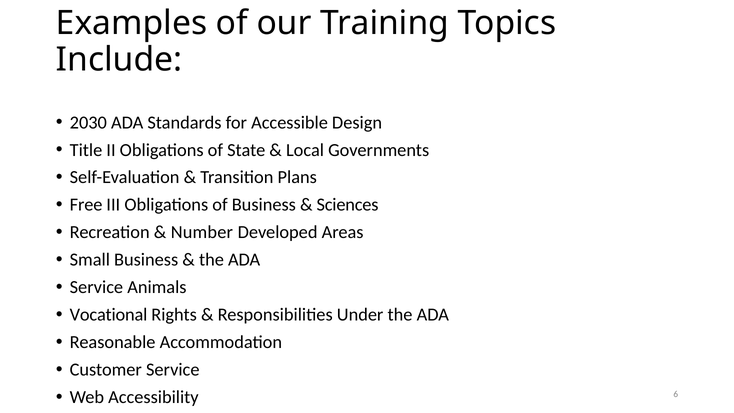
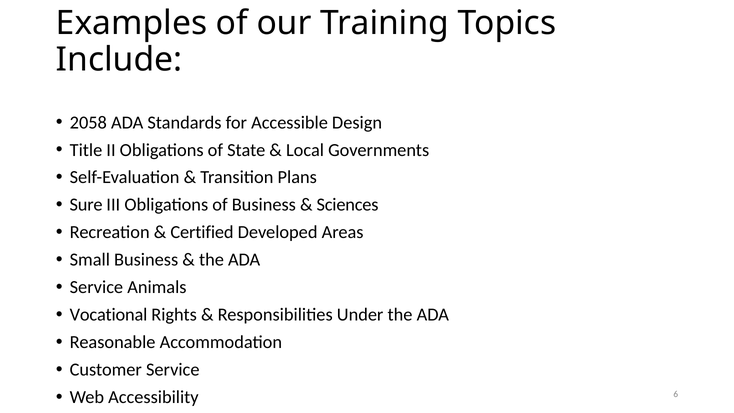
2030: 2030 -> 2058 (88, 122)
Free: Free -> Sure (86, 205)
Number: Number -> Certified (202, 232)
